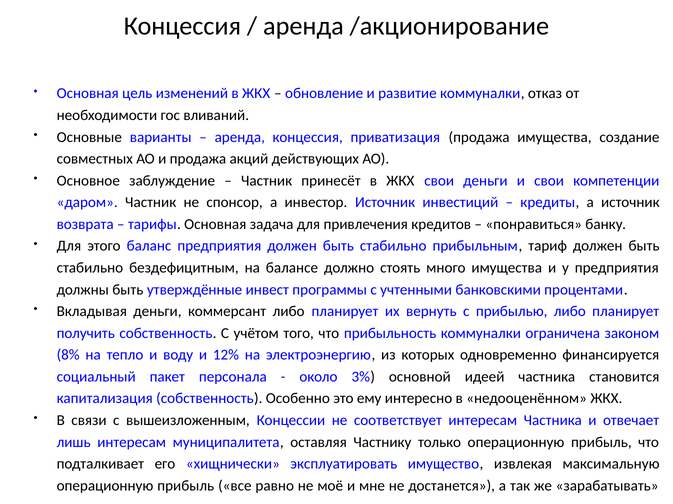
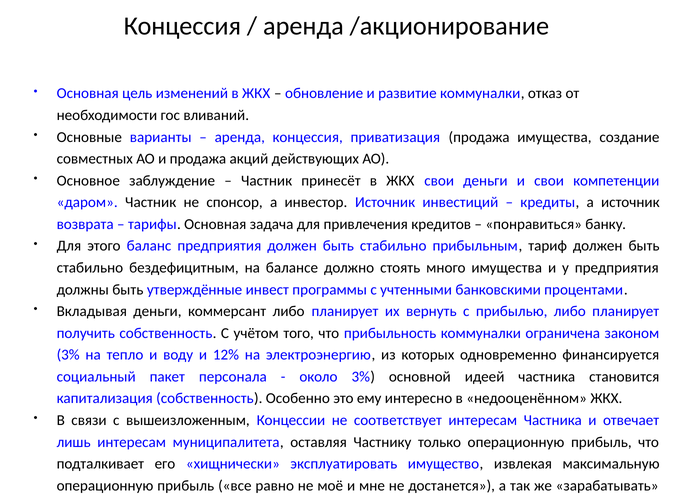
8%: 8% -> 3% (68, 355)
